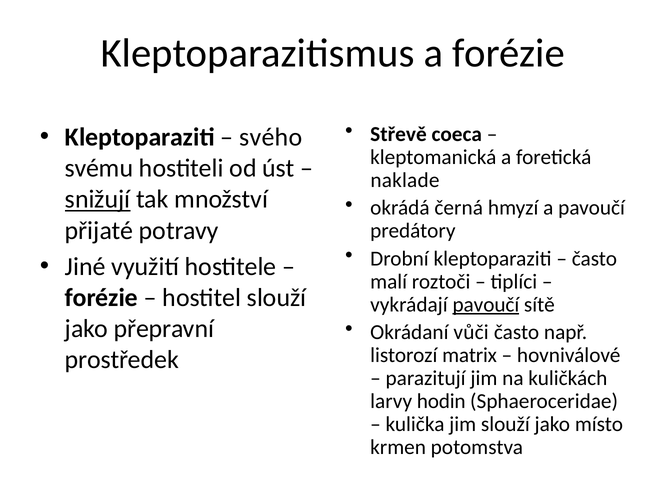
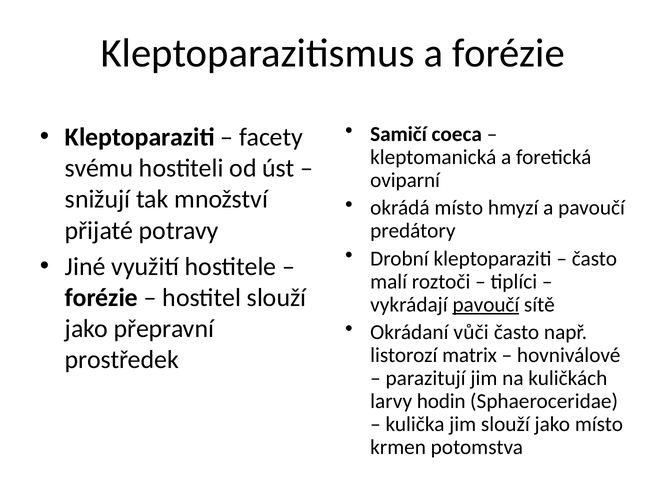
Střevě: Střevě -> Samičí (399, 134)
svého: svého -> facety (271, 137)
naklade: naklade -> oviparní (405, 180)
snižují underline: present -> none (98, 199)
okrádá černá: černá -> místo (459, 208)
